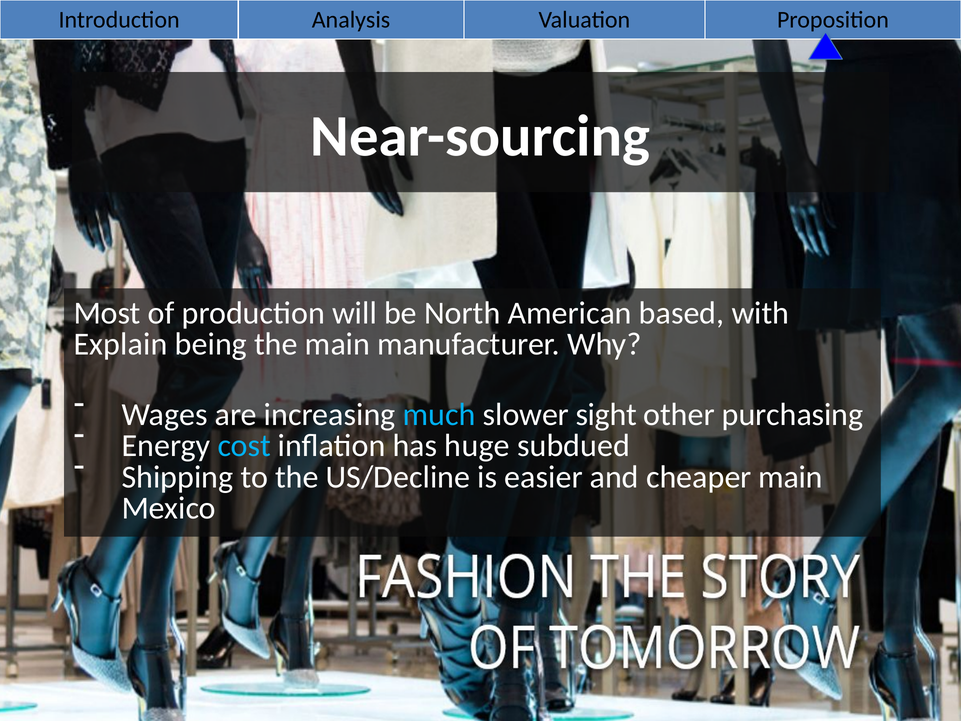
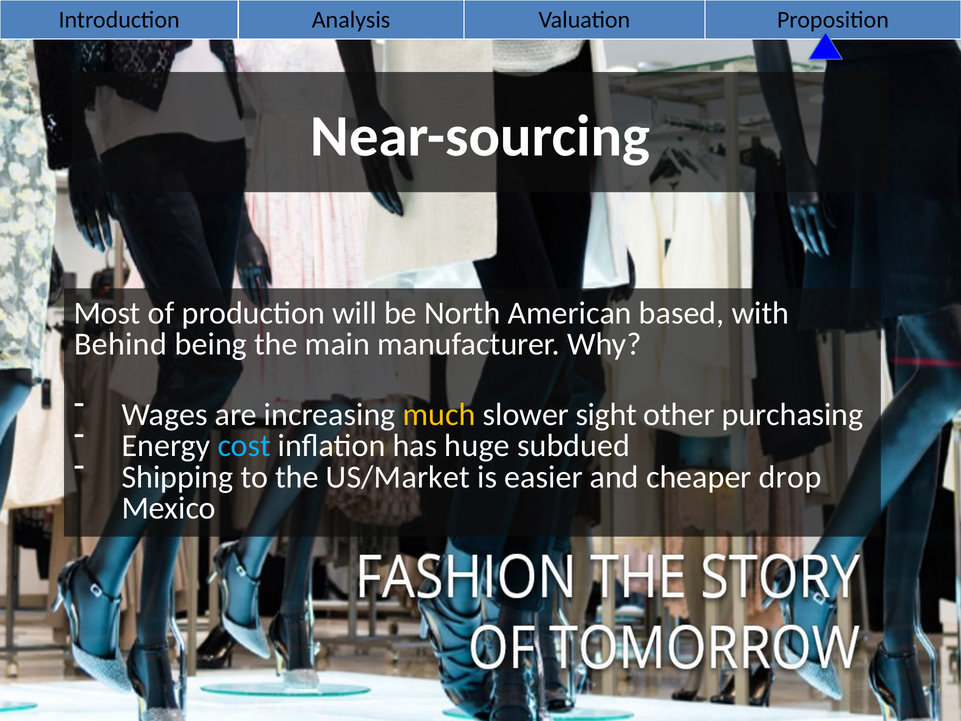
Explain: Explain -> Behind (120, 344)
much colour: light blue -> yellow (439, 414)
US/Decline: US/Decline -> US/Market (398, 477)
cheaper main: main -> drop (790, 477)
